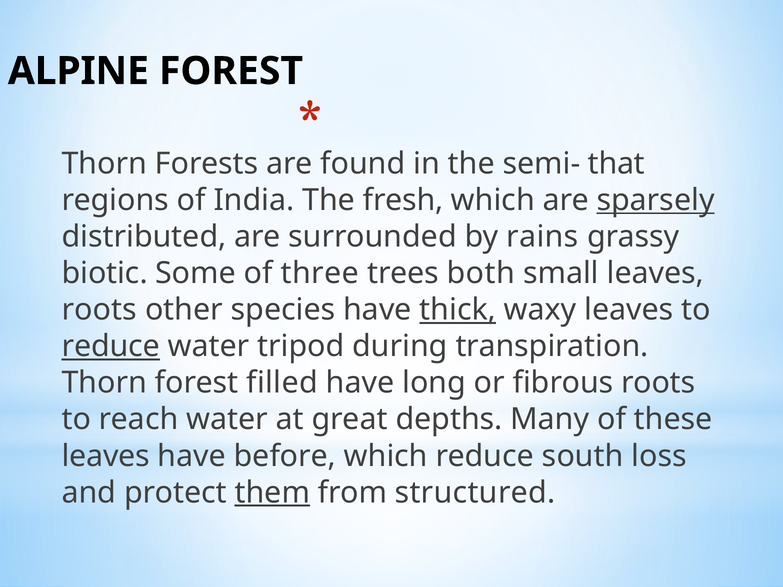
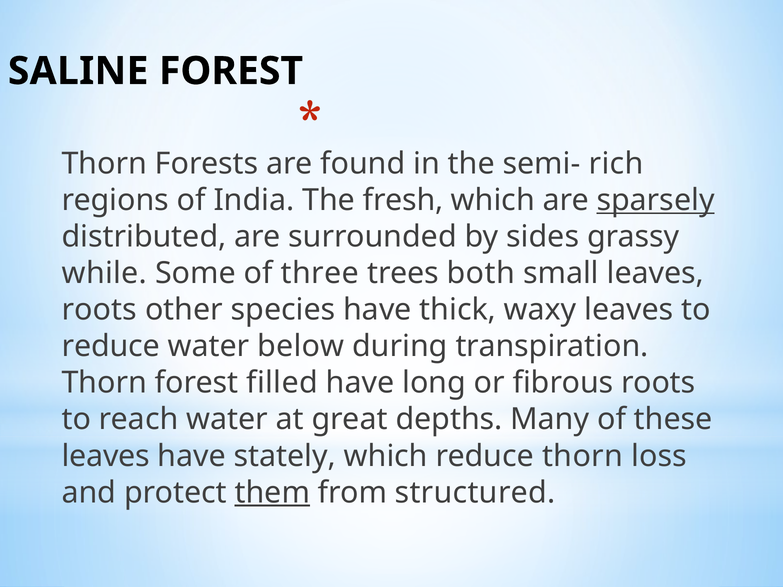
ALPINE: ALPINE -> SALINE (78, 71)
that: that -> rich (616, 164)
rains: rains -> sides (543, 237)
biotic: biotic -> while (104, 273)
thick underline: present -> none (458, 310)
reduce underline: present -> none (111, 346)
tripod: tripod -> below (301, 346)
before: before -> stately (285, 456)
reduce south: south -> thorn (583, 456)
